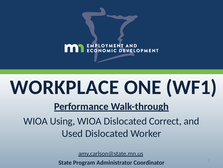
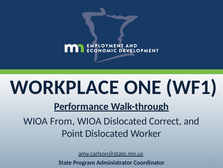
Using: Using -> From (62, 121)
Used: Used -> Point (72, 133)
